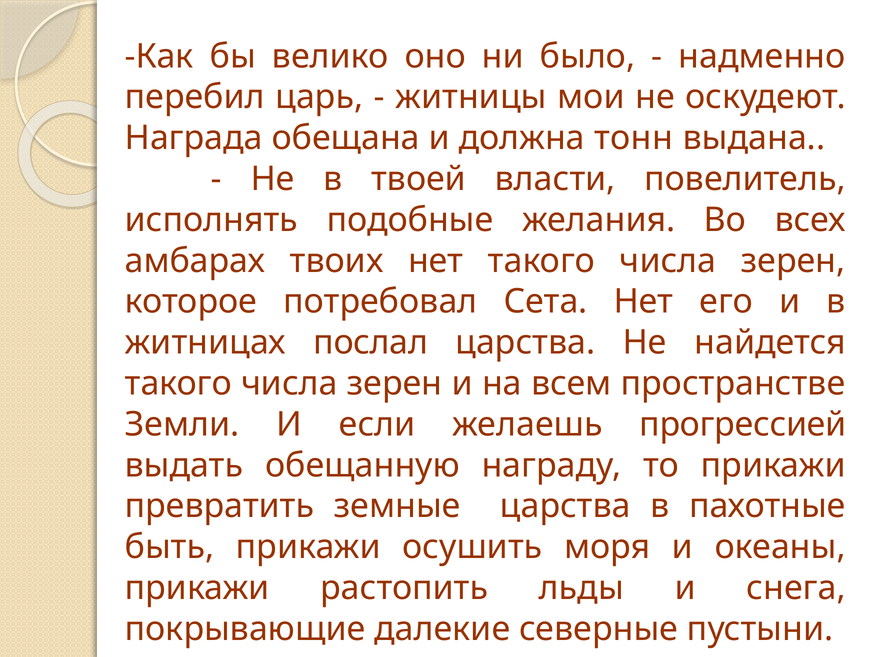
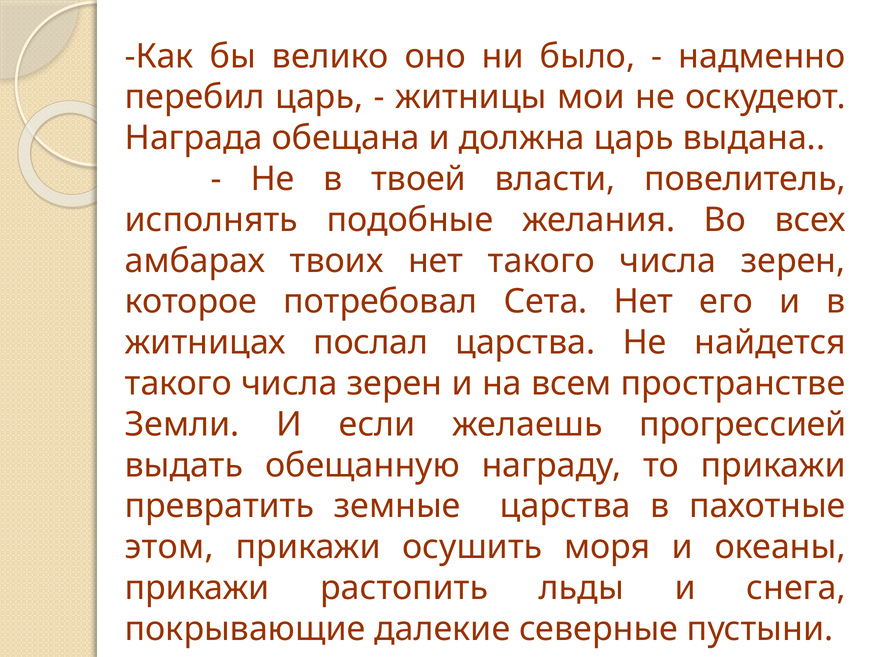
должна тонн: тонн -> царь (634, 138)
быть: быть -> этом (169, 546)
